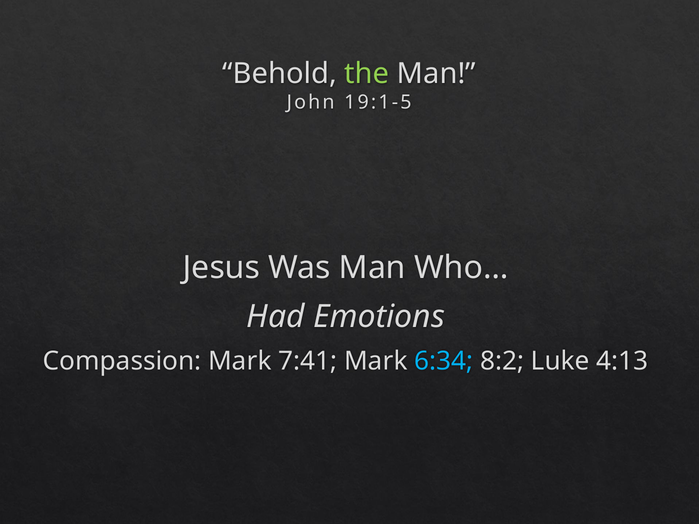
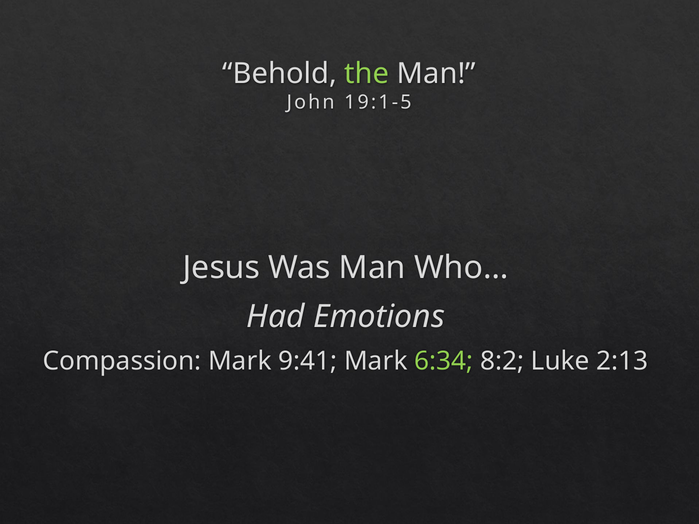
7:41: 7:41 -> 9:41 (308, 361)
6:34 colour: light blue -> light green (444, 361)
4:13: 4:13 -> 2:13 (622, 361)
